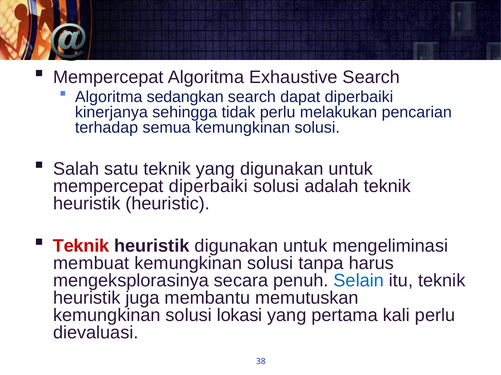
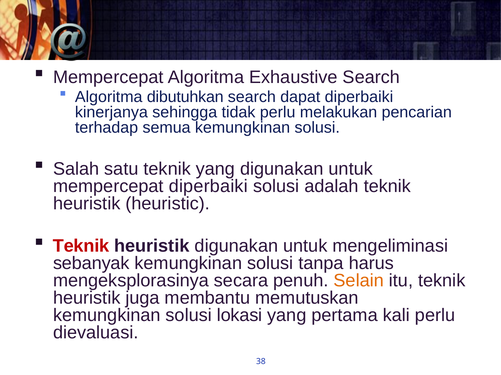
sedangkan: sedangkan -> dibutuhkan (185, 97)
membuat: membuat -> sebanyak (91, 264)
Selain colour: blue -> orange (359, 281)
